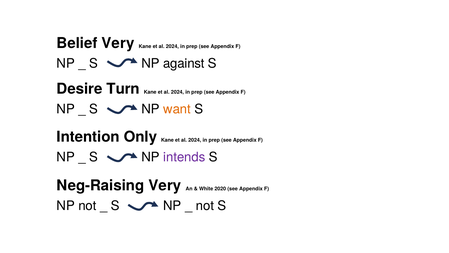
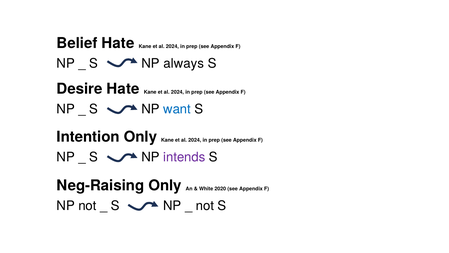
Belief Very: Very -> Hate (118, 43)
against: against -> always (184, 64)
Desire Turn: Turn -> Hate (123, 89)
want colour: orange -> blue (177, 109)
Neg-Raising Very: Very -> Only (165, 185)
